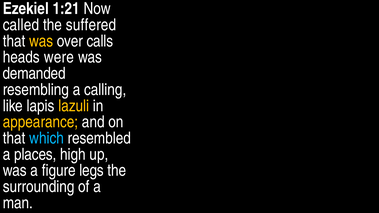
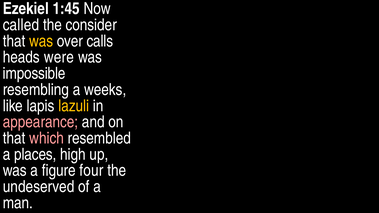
1:21: 1:21 -> 1:45 (66, 9)
suffered: suffered -> consider (91, 25)
demanded: demanded -> impossible (34, 74)
calling: calling -> weeks (105, 90)
appearance colour: yellow -> pink (41, 122)
which colour: light blue -> pink (47, 138)
legs: legs -> four (91, 171)
surrounding: surrounding -> undeserved (39, 187)
